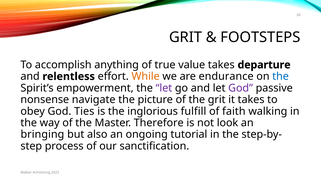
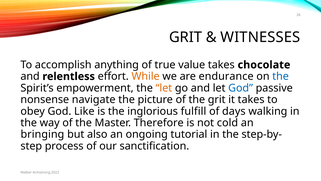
FOOTSTEPS: FOOTSTEPS -> WITNESSES (260, 37)
departure: departure -> chocolate (264, 65)
let colour: purple -> orange (164, 88)
God colour: purple -> blue (241, 88)
Ties: Ties -> Like (84, 111)
faith: faith -> days (234, 111)
look: look -> cold (227, 123)
